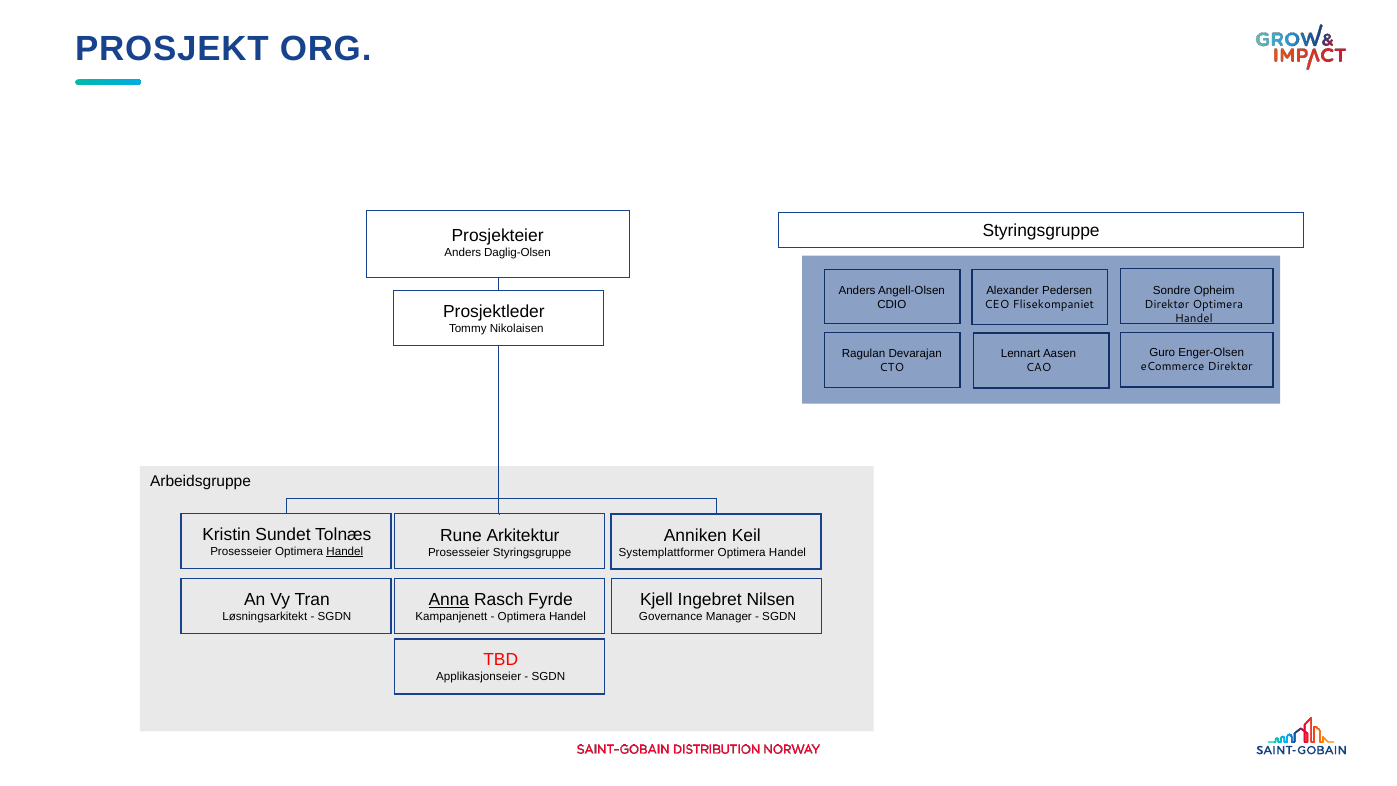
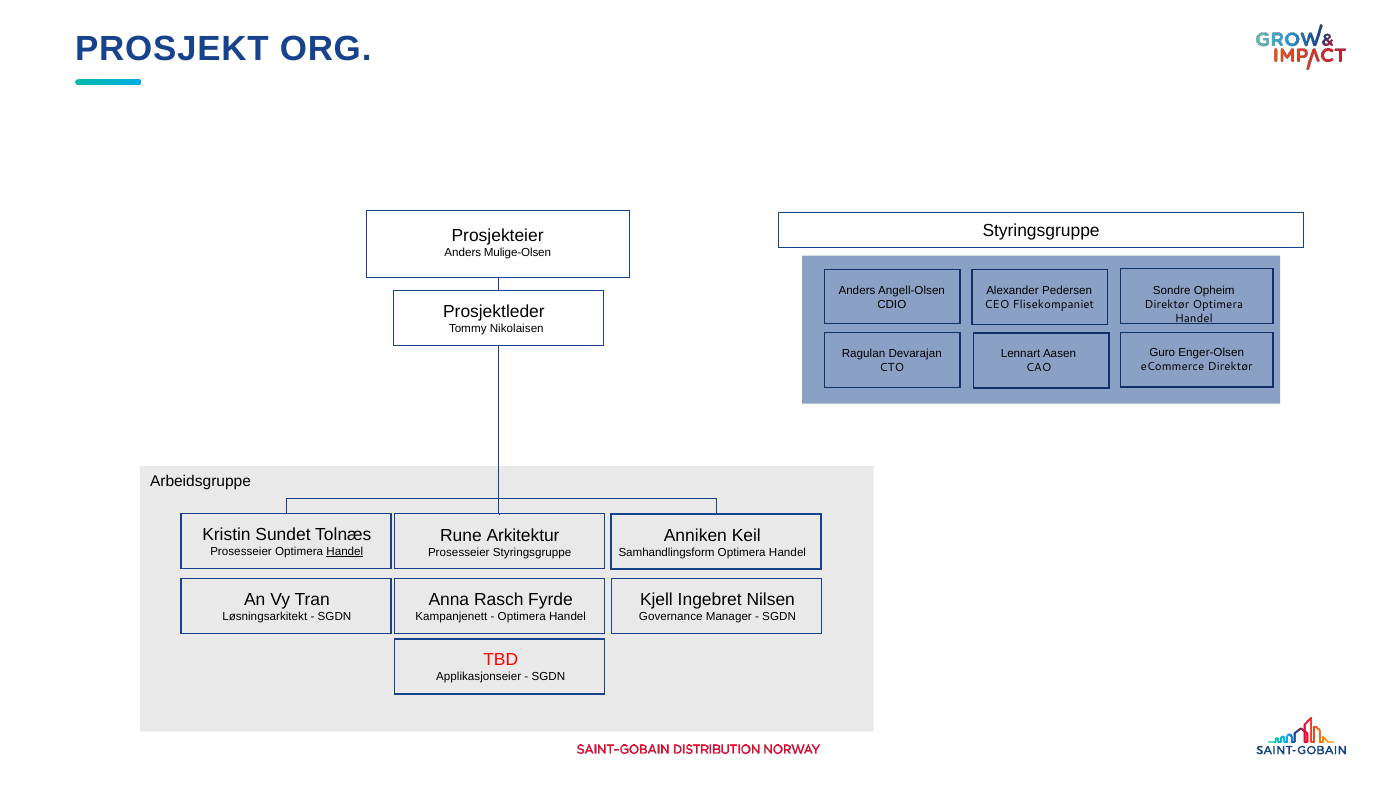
Daglig-Olsen: Daglig-Olsen -> Mulige-Olsen (517, 253)
Systemplattformer: Systemplattformer -> Samhandlingsform (667, 552)
Anna underline: present -> none (449, 599)
